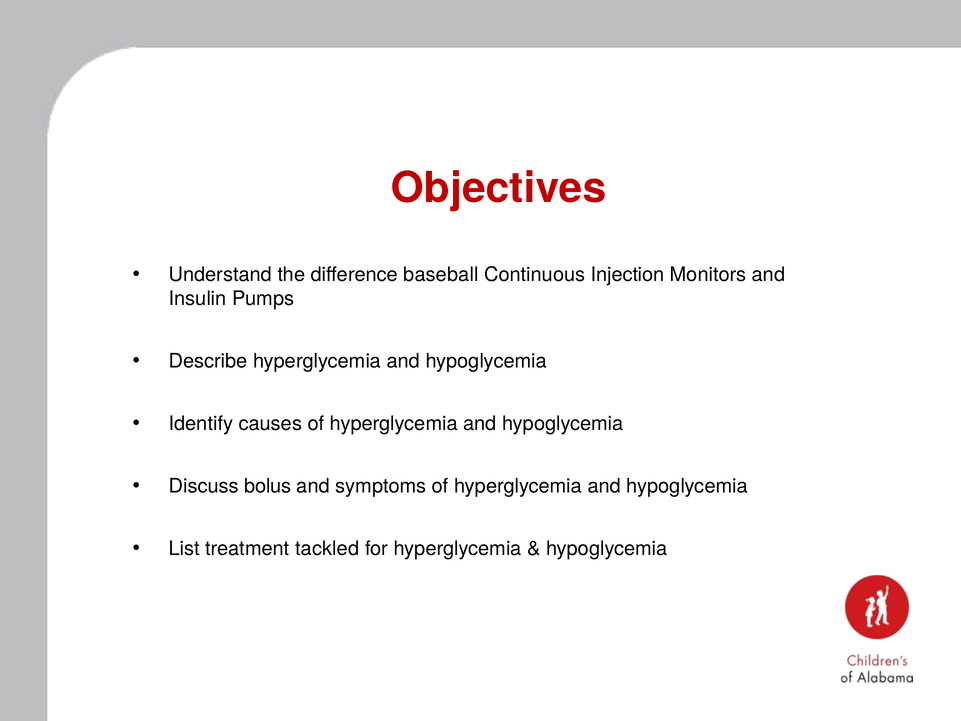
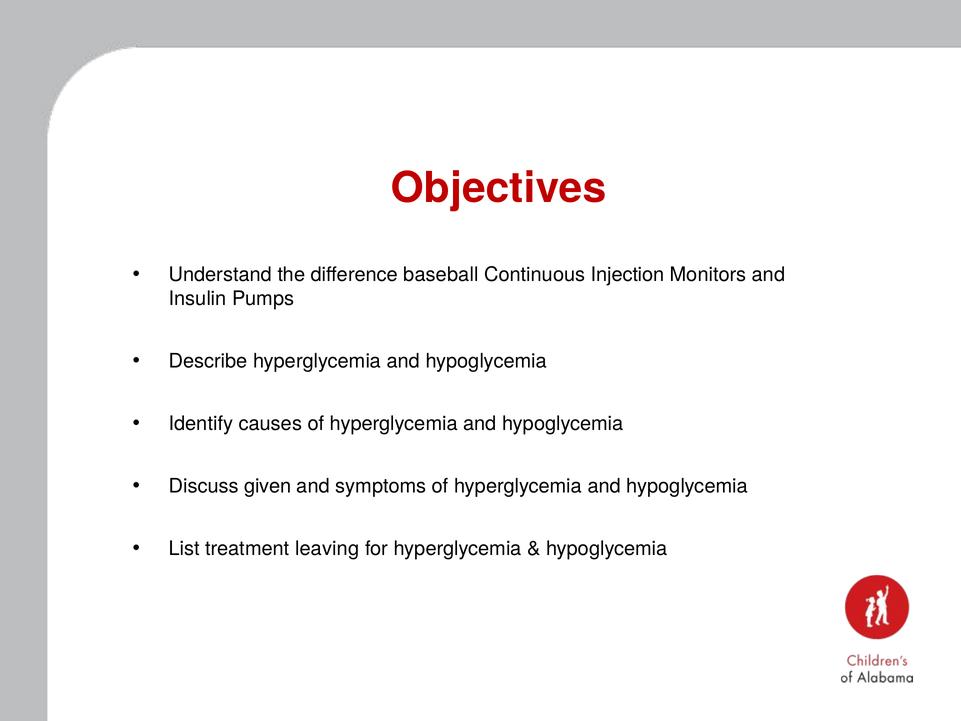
bolus: bolus -> given (268, 486)
tackled: tackled -> leaving (327, 549)
